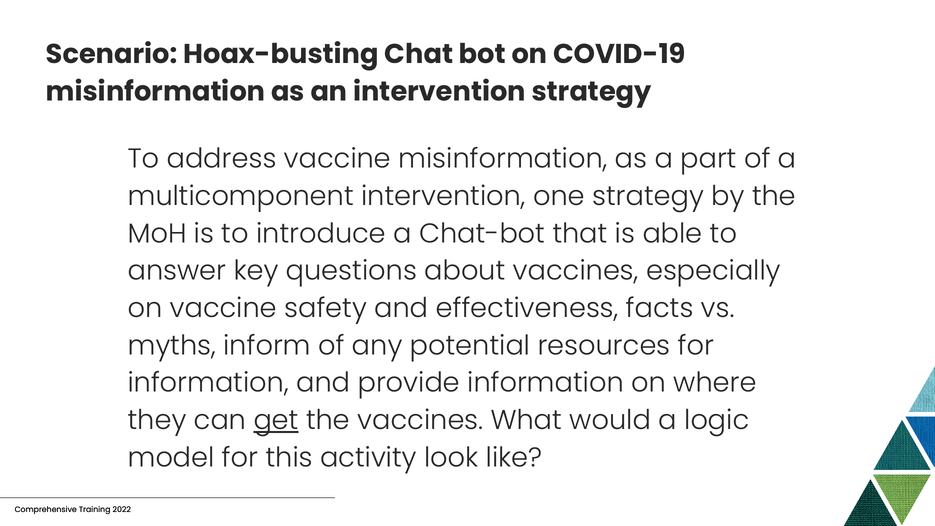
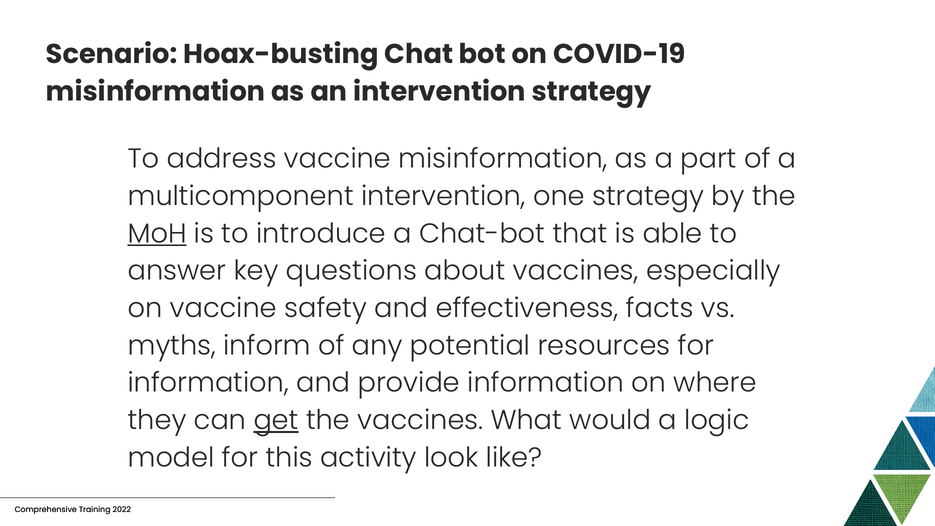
MoH underline: none -> present (157, 234)
